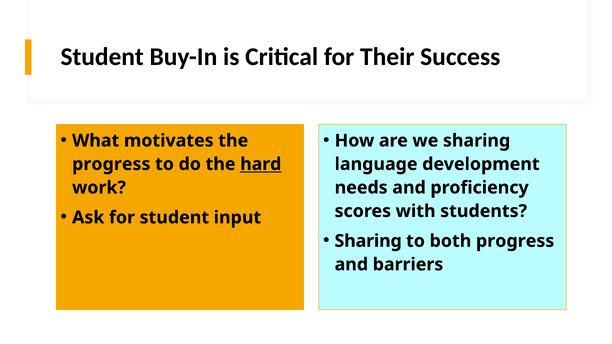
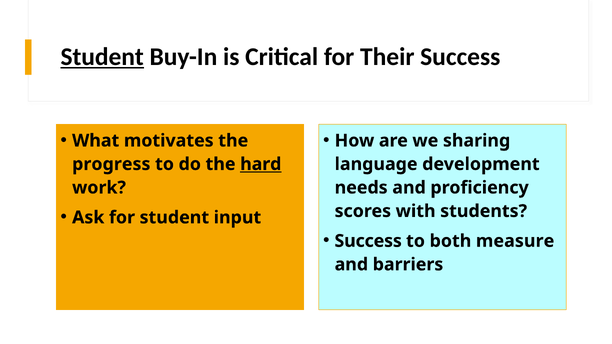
Student underline: none -> present (102, 57)
Sharing: Sharing -> Success (368, 241)
both progress: progress -> measure (515, 241)
